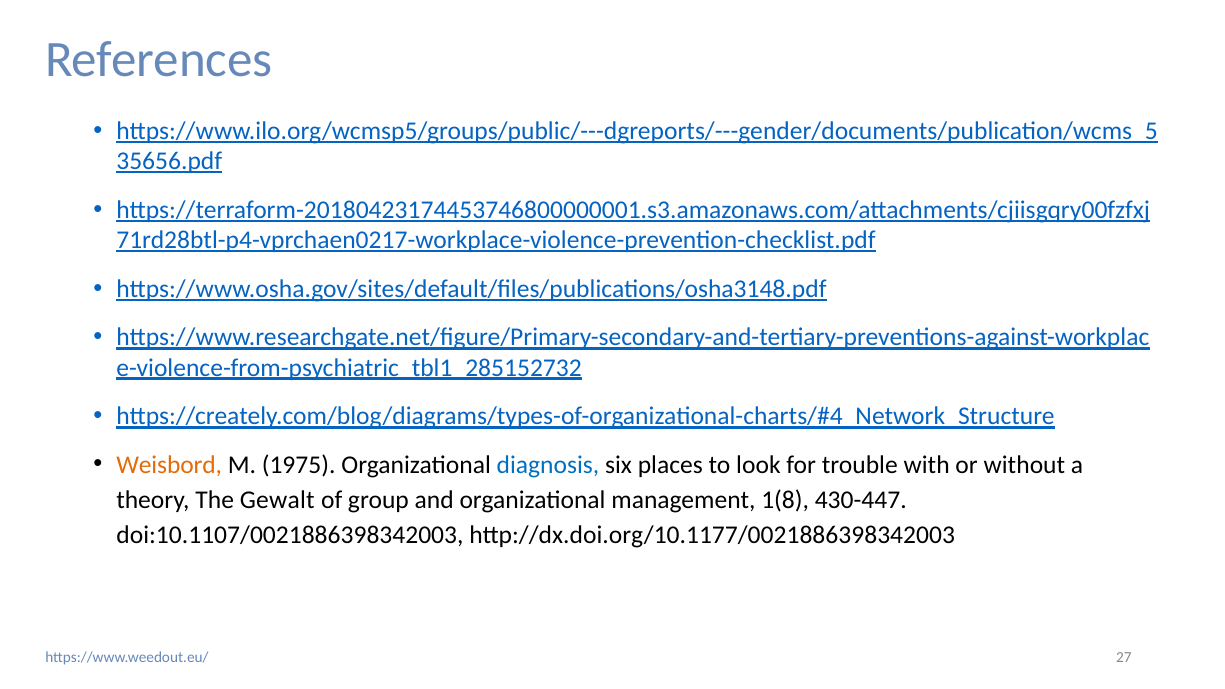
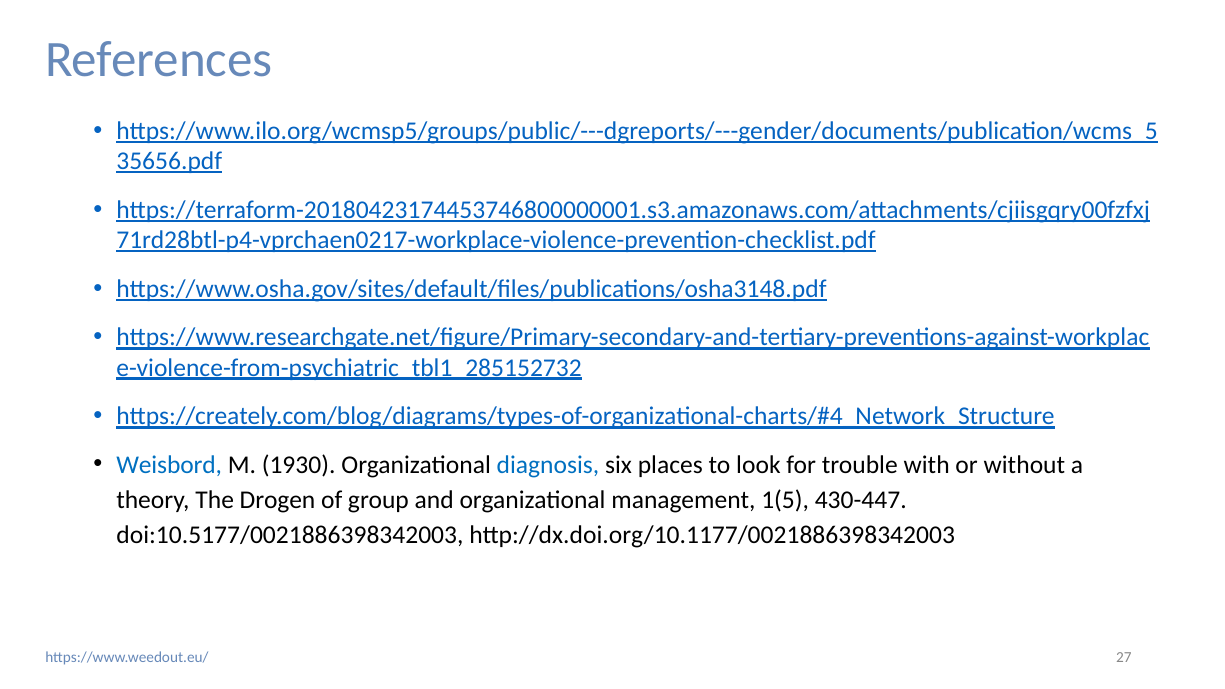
Weisbord colour: orange -> blue (169, 465)
1975: 1975 -> 1930 (299, 465)
Gewalt: Gewalt -> Drogen (277, 500)
1(8: 1(8 -> 1(5 (785, 500)
doi:10.1107/0021886398342003: doi:10.1107/0021886398342003 -> doi:10.5177/0021886398342003 (290, 535)
